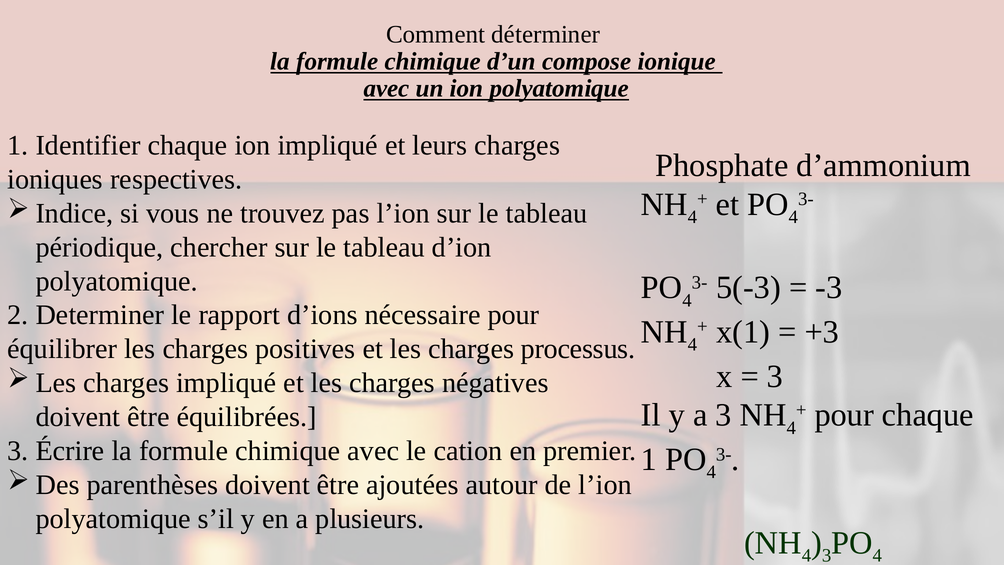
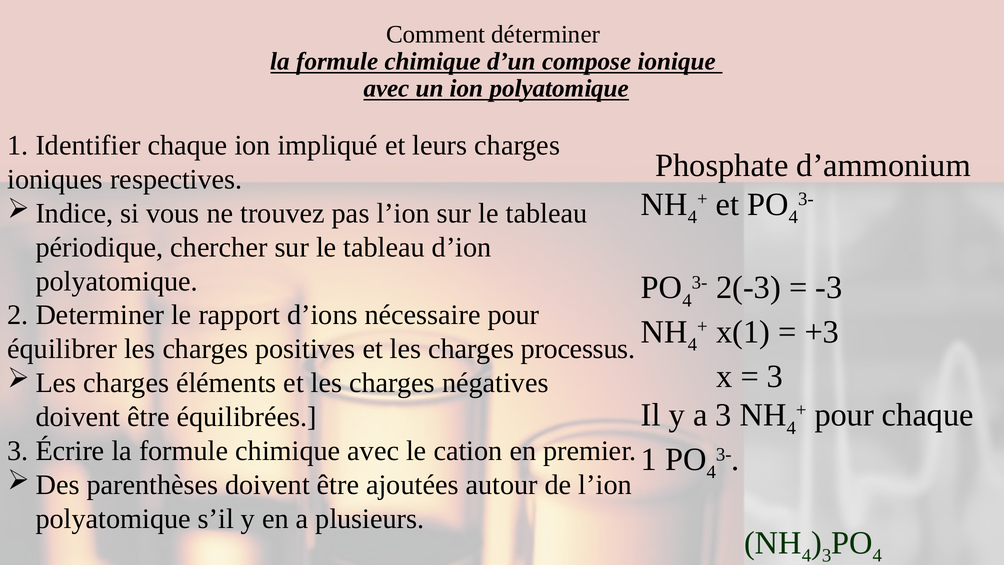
5(-3: 5(-3 -> 2(-3 (749, 288)
charges impliqué: impliqué -> éléments (226, 383)
